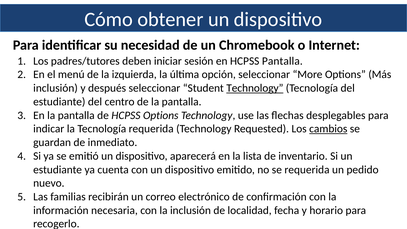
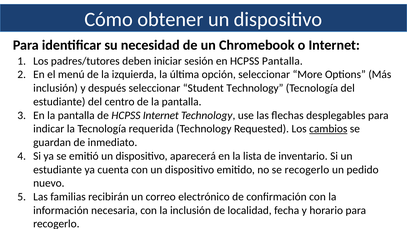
Technology underline: present -> none (255, 88)
HCPSS Options: Options -> Internet (161, 115)
se requerida: requerida -> recogerlo (307, 170)
